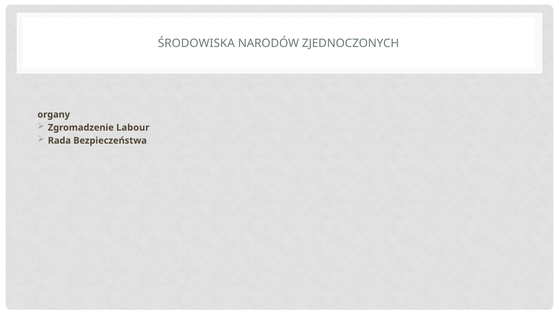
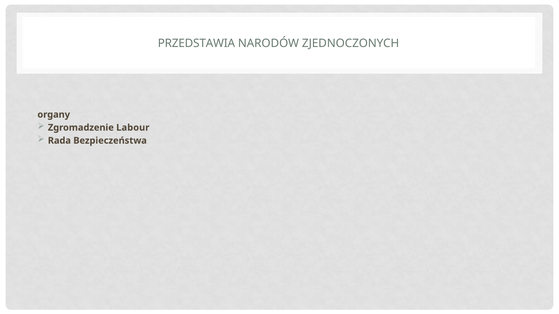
ŚRODOWISKA: ŚRODOWISKA -> PRZEDSTAWIA (196, 43)
